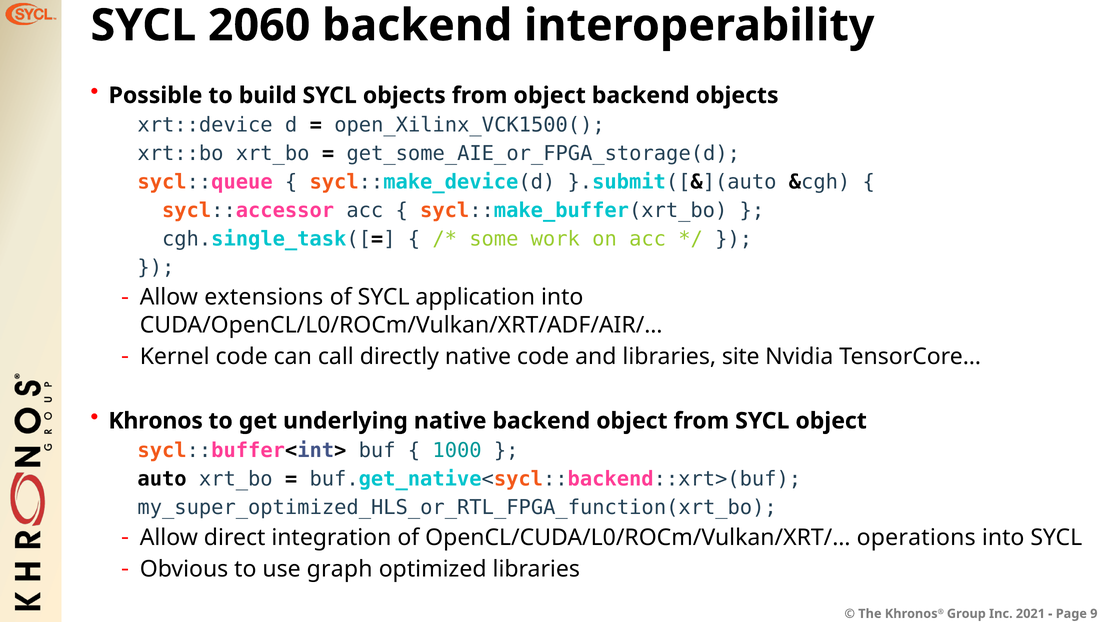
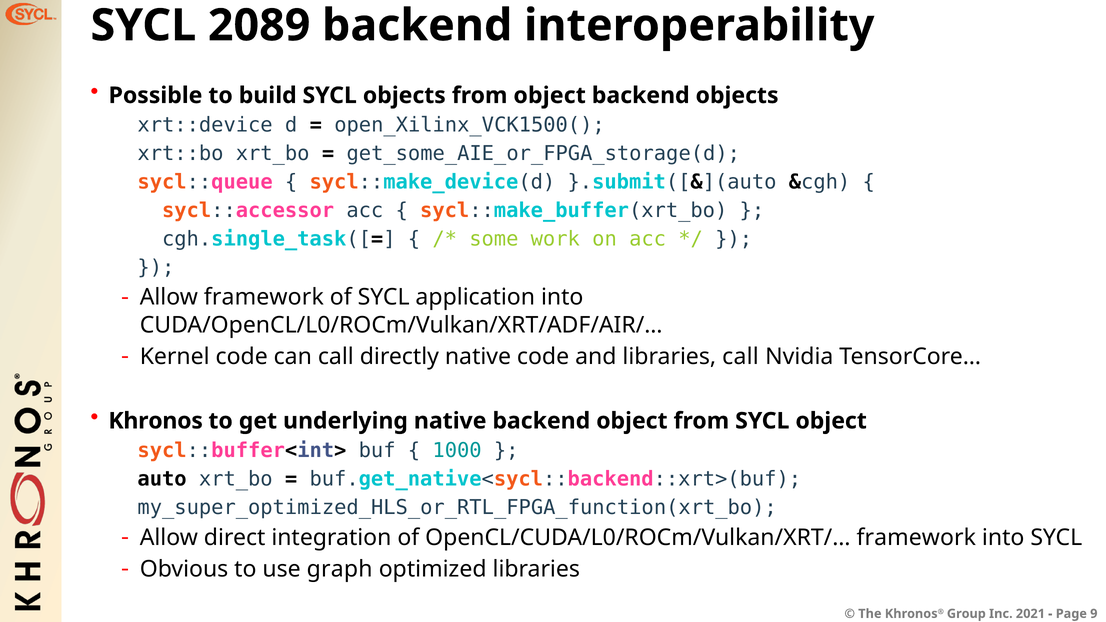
2060: 2060 -> 2089 (259, 26)
Allow extensions: extensions -> framework (264, 297)
libraries site: site -> call (741, 357)
OpenCL/CUDA/L0/ROCm/Vulkan/XRT/… operations: operations -> framework (916, 538)
